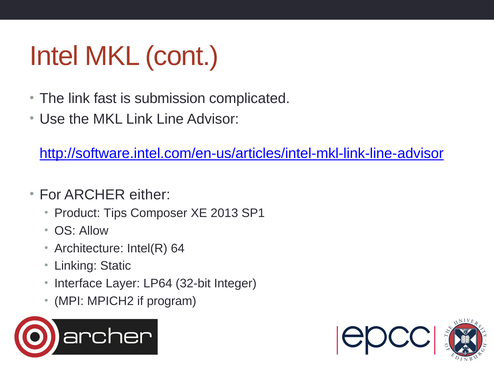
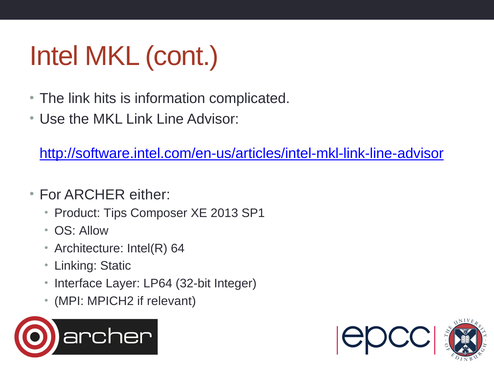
fast: fast -> hits (105, 99)
submission: submission -> information (170, 99)
program: program -> relevant (171, 301)
